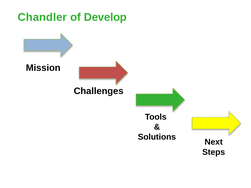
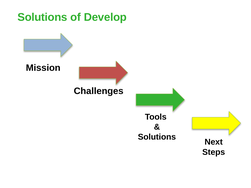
Chandler: Chandler -> Solutions (42, 17)
